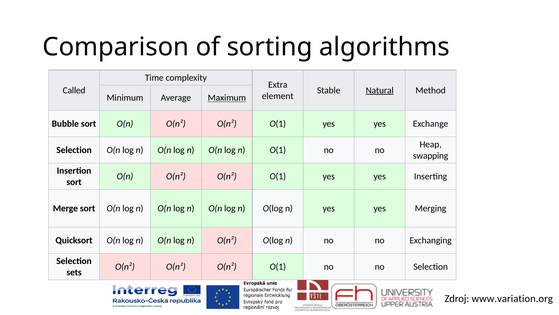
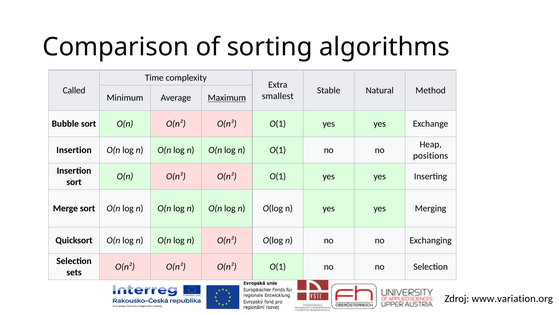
Natural underline: present -> none (380, 90)
element: element -> smallest (278, 96)
Selection: Selection -> Insertion (74, 150)
swapping: swapping -> positions (430, 155)
